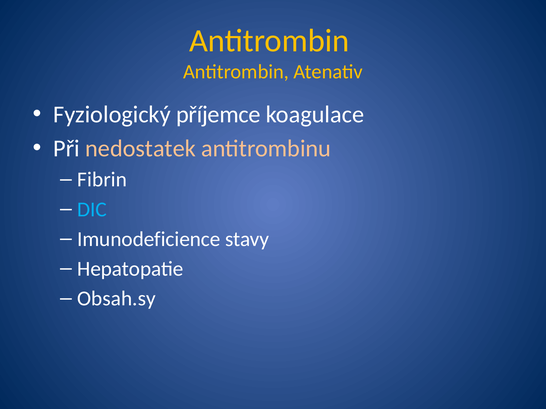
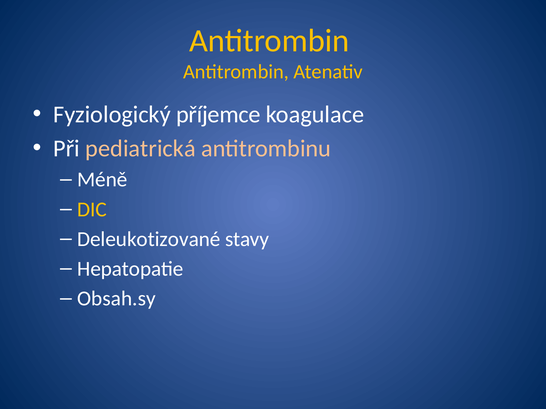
nedostatek: nedostatek -> pediatrická (140, 149)
Fibrin: Fibrin -> Méně (102, 180)
DIC colour: light blue -> yellow (92, 210)
Imunodeficience: Imunodeficience -> Deleukotizované (149, 239)
